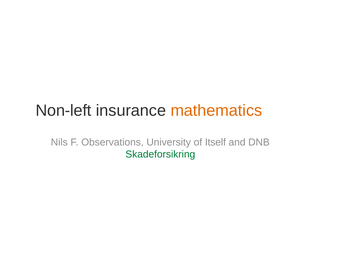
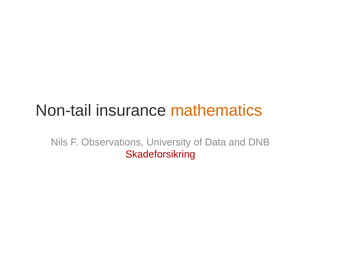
Non-left: Non-left -> Non-tail (63, 110)
Itself: Itself -> Data (215, 142)
Skadeforsikring colour: green -> red (160, 154)
